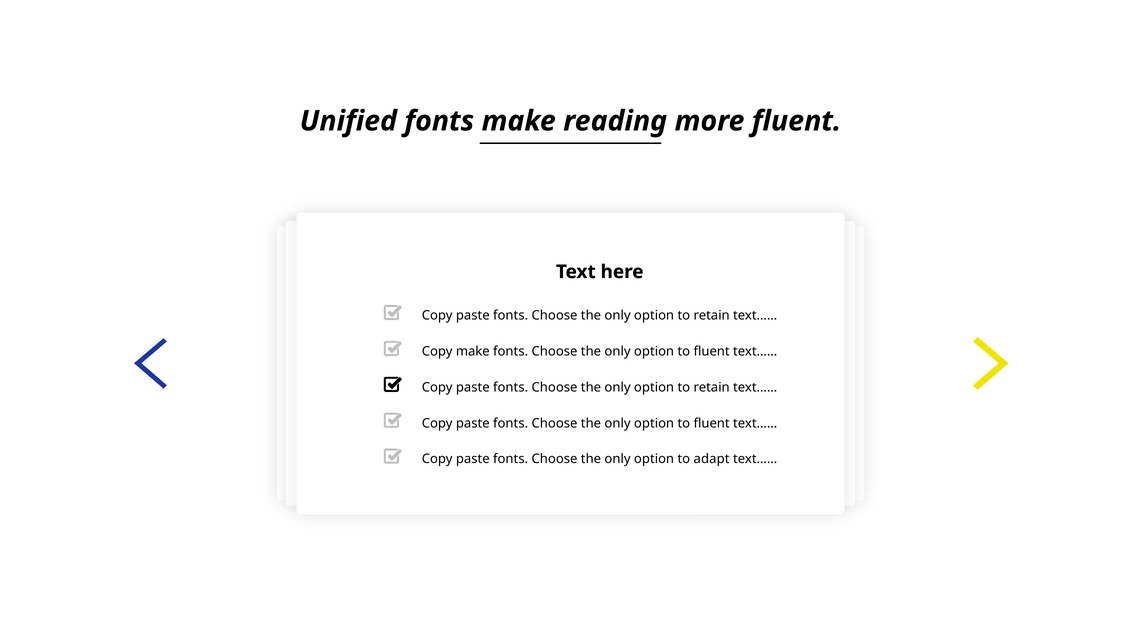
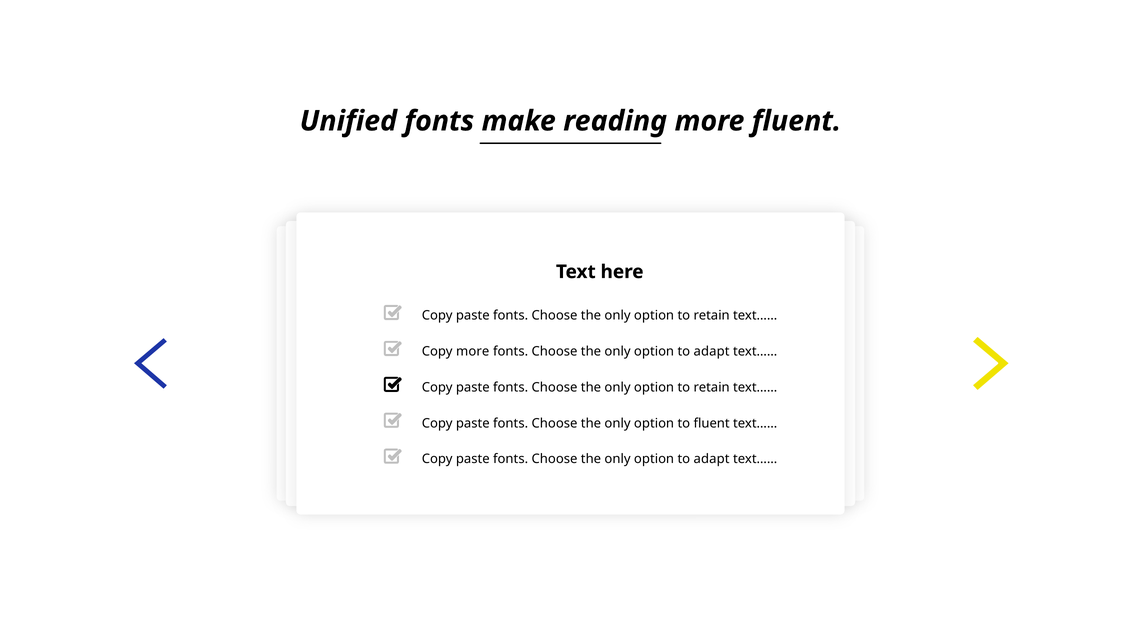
Copy make: make -> more (473, 351)
fluent: fluent -> adapt (712, 351)
